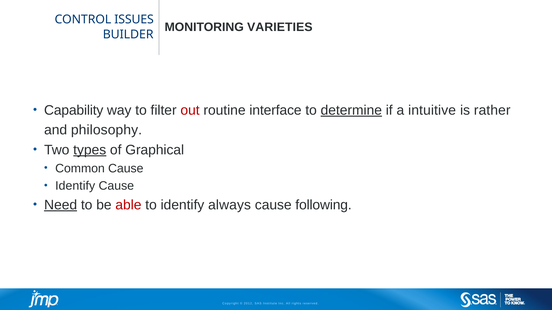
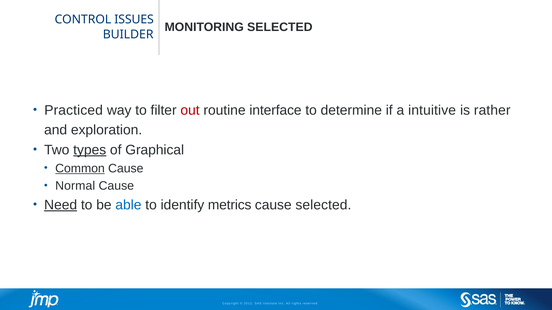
MONITORING VARIETIES: VARIETIES -> SELECTED (280, 27)
Capability: Capability -> Practiced (74, 110)
determine underline: present -> none (351, 110)
philosophy: philosophy -> exploration (107, 130)
Common underline: none -> present (80, 169)
Identify: Identify -> Normal (75, 186)
able colour: red -> blue (128, 205)
always: always -> metrics (230, 205)
cause following: following -> selected (323, 205)
